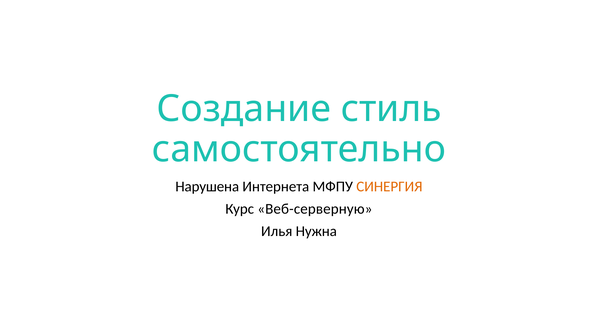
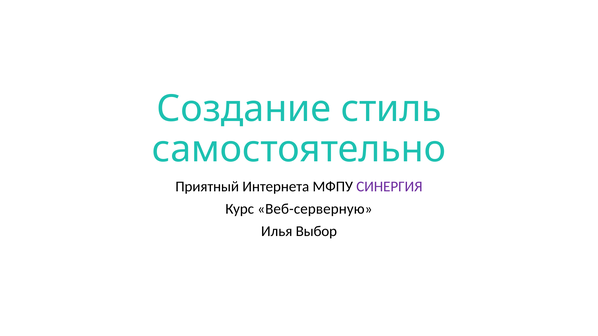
Нарушена: Нарушена -> Приятный (207, 187)
СИНЕРГИЯ colour: orange -> purple (389, 187)
Нужна: Нужна -> Выбор (316, 232)
